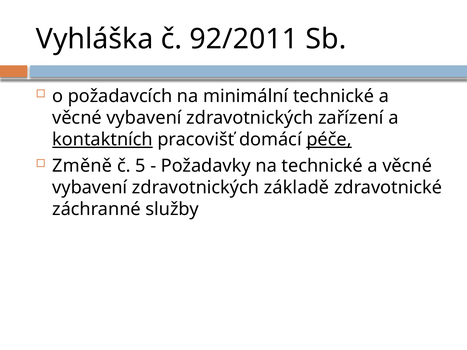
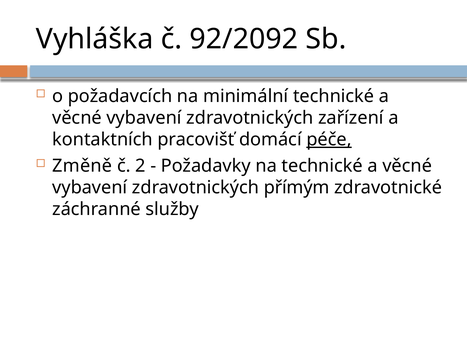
92/2011: 92/2011 -> 92/2092 (244, 39)
kontaktních underline: present -> none (103, 140)
5: 5 -> 2 (140, 166)
základě: základě -> přímým (297, 188)
